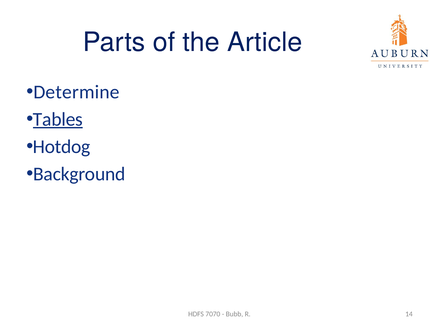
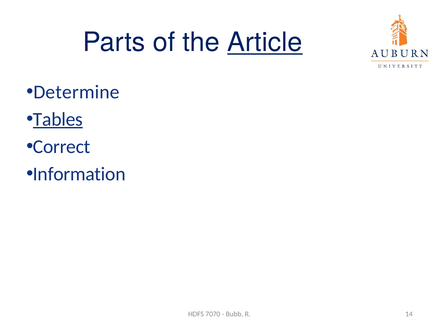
Article underline: none -> present (265, 42)
Hotdog: Hotdog -> Correct (62, 147)
Background: Background -> Information (79, 174)
